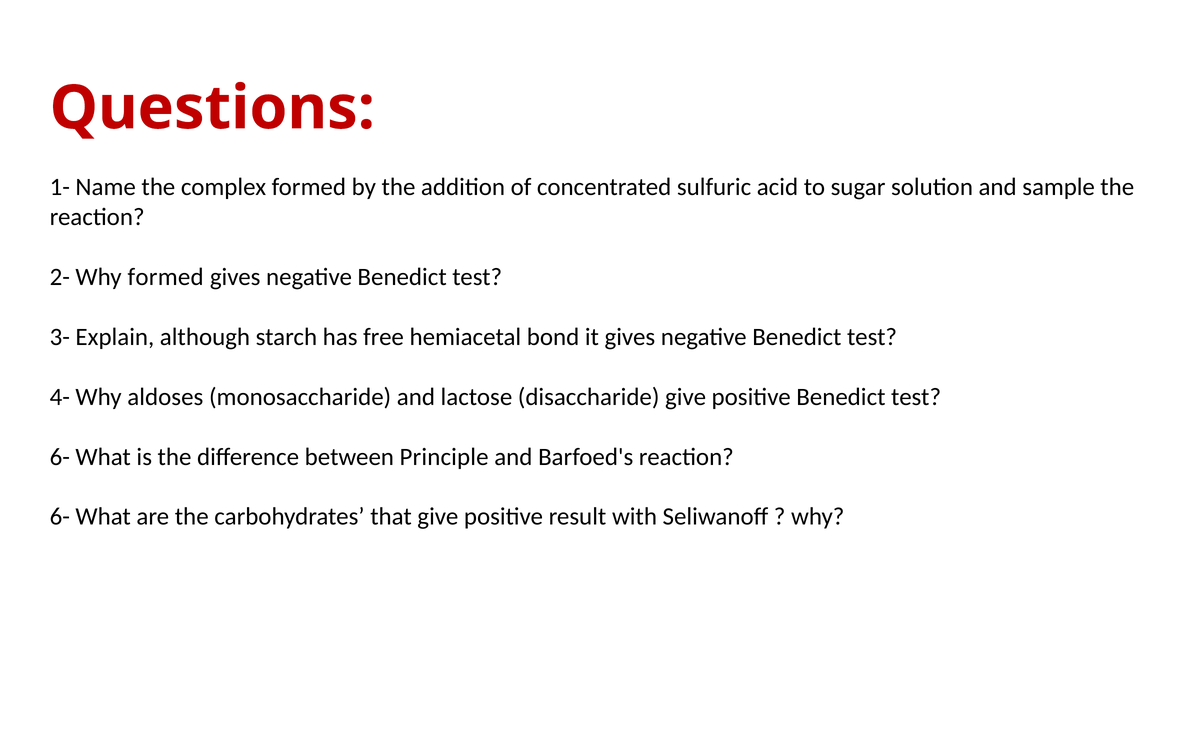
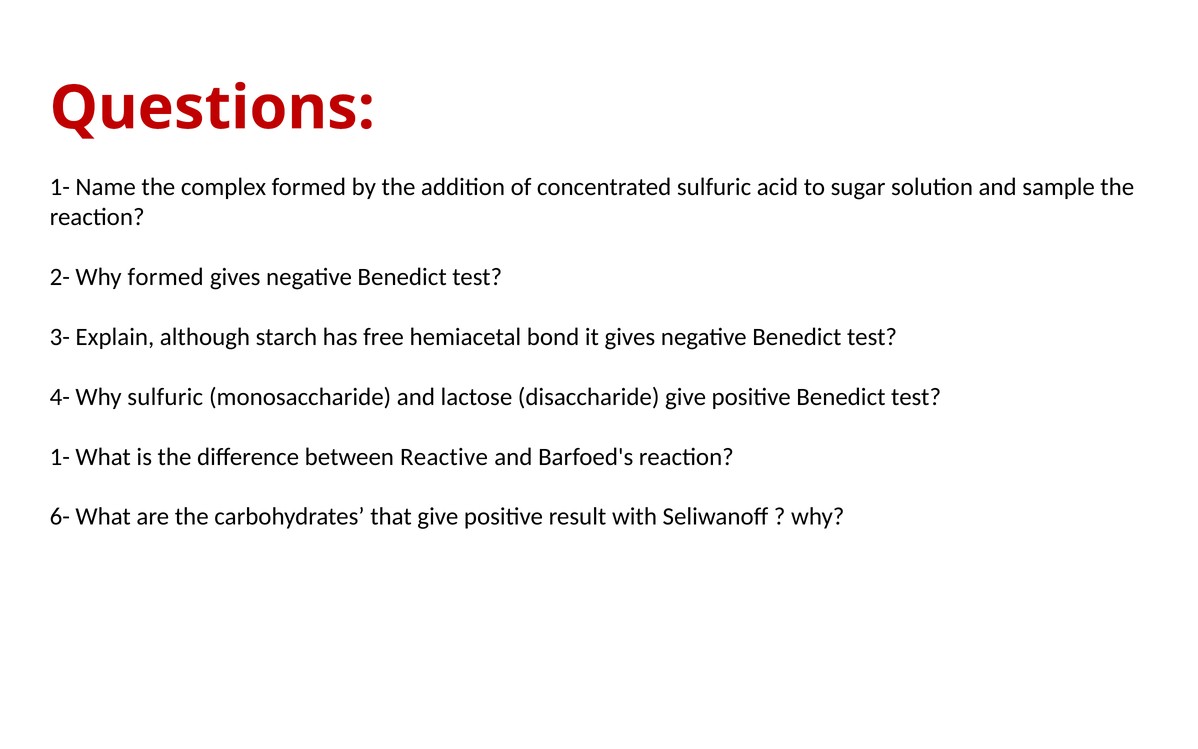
Why aldoses: aldoses -> sulfuric (165, 397)
6-: 6- -> 1- (60, 457)
Principle: Principle -> Reactive (444, 457)
